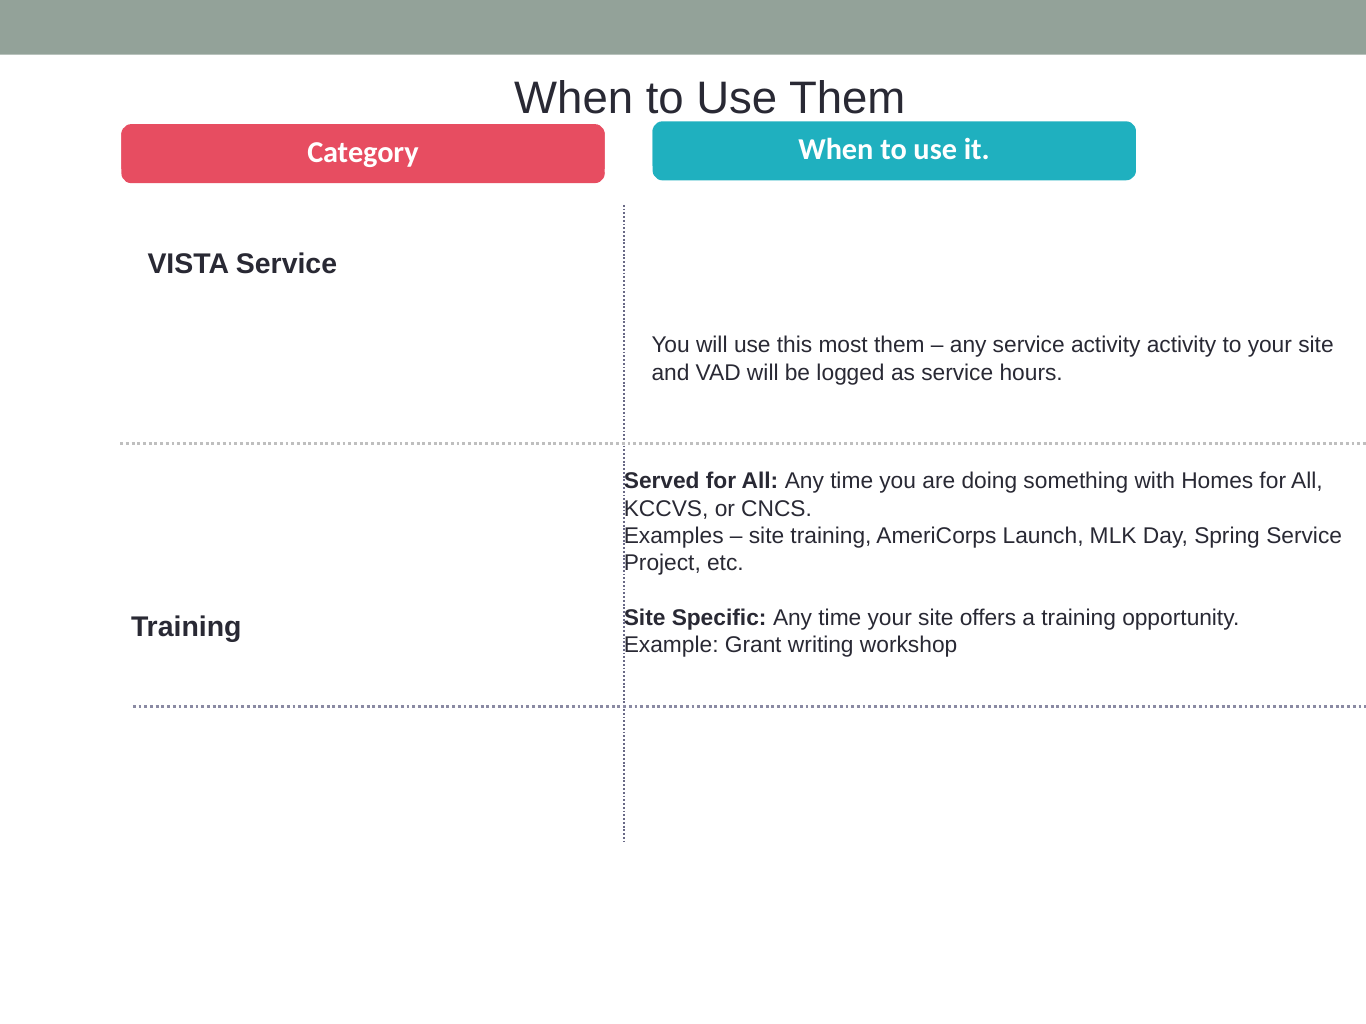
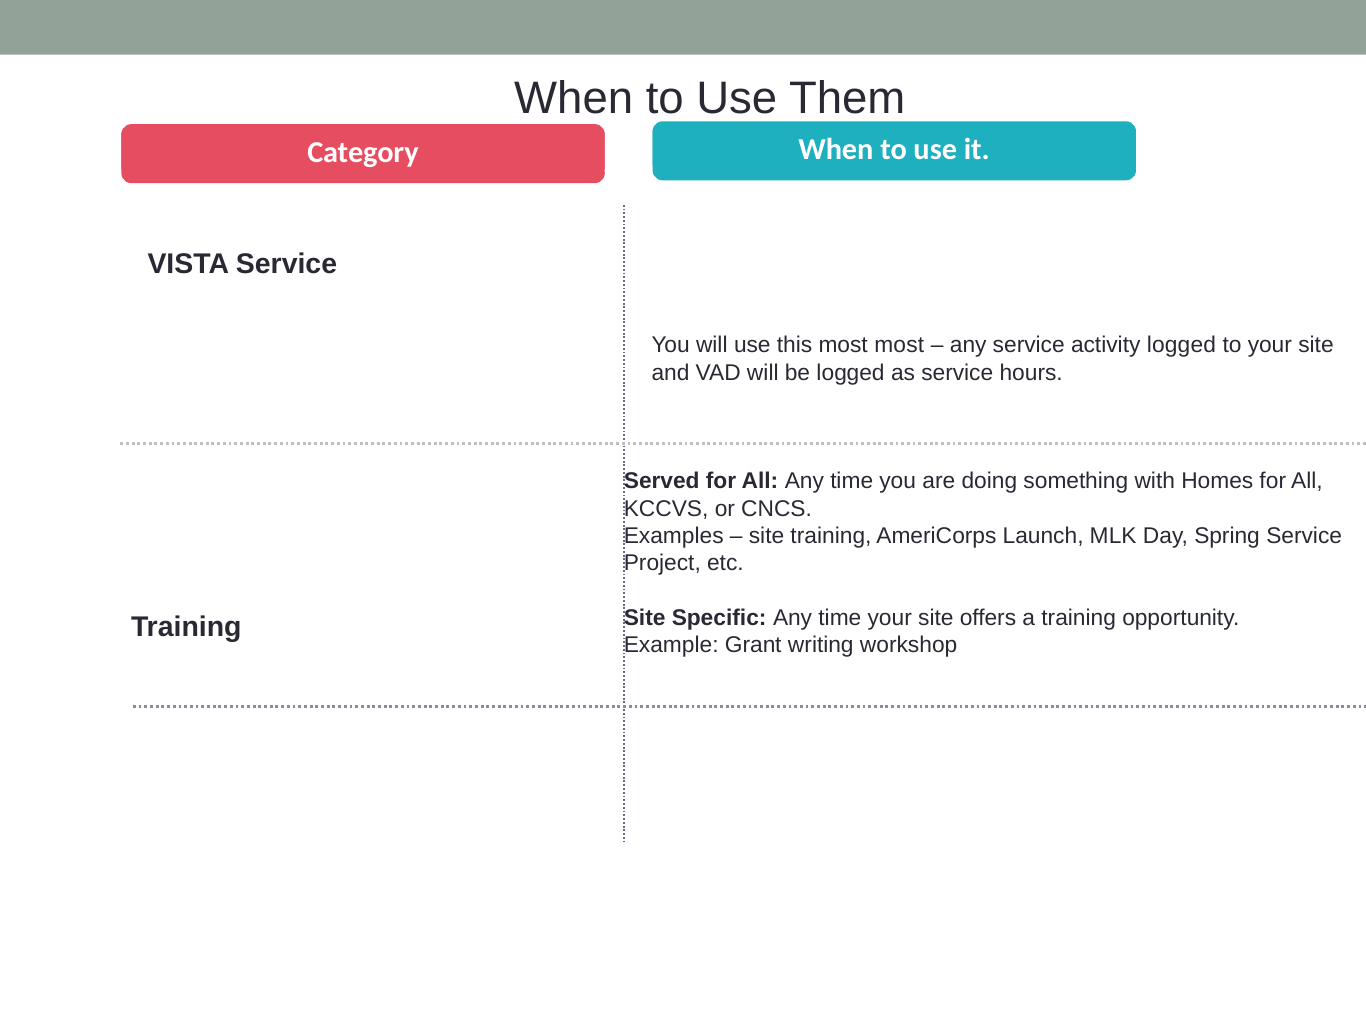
most them: them -> most (899, 346)
activity activity: activity -> logged (1181, 346)
